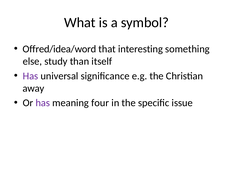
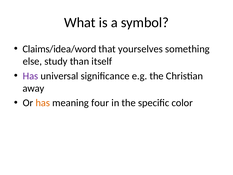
Offred/idea/word: Offred/idea/word -> Claims/idea/word (59, 49)
interesting: interesting -> yourselves (140, 49)
has colour: purple -> orange (43, 103)
issue: issue -> color (182, 103)
